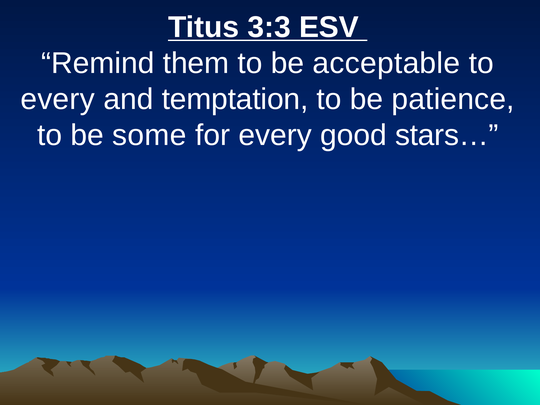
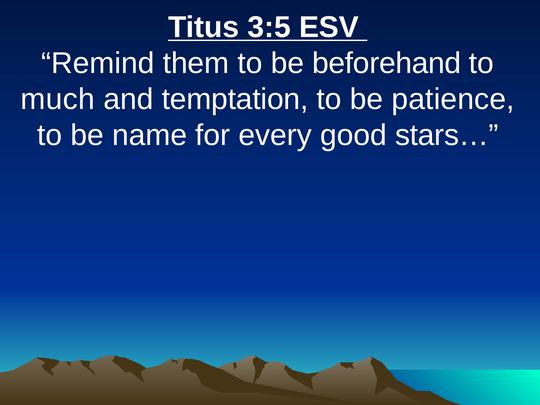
3:3: 3:3 -> 3:5 (269, 27)
acceptable: acceptable -> beforehand (387, 63)
every: every -> much (58, 99)
some: some -> name (150, 135)
